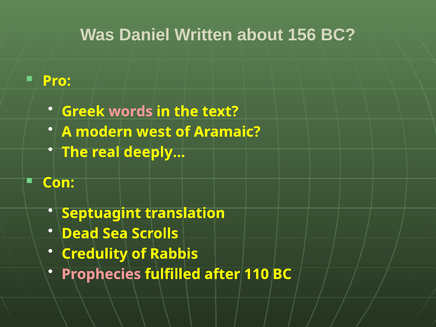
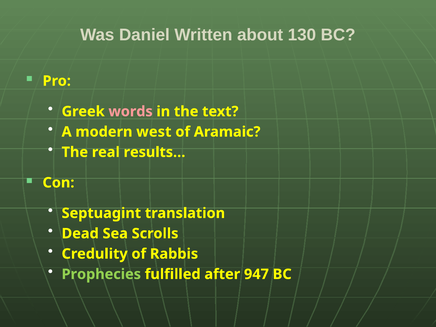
156: 156 -> 130 (302, 35)
deeply…: deeply… -> results… (155, 152)
Prophecies colour: pink -> light green (101, 274)
110: 110 -> 947 (256, 274)
